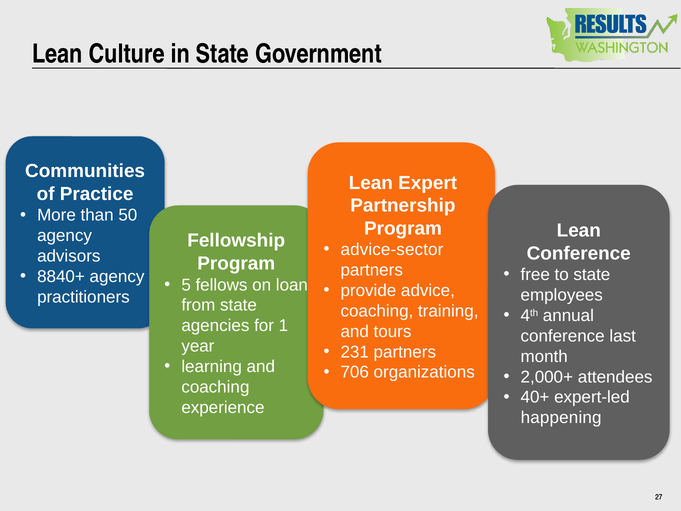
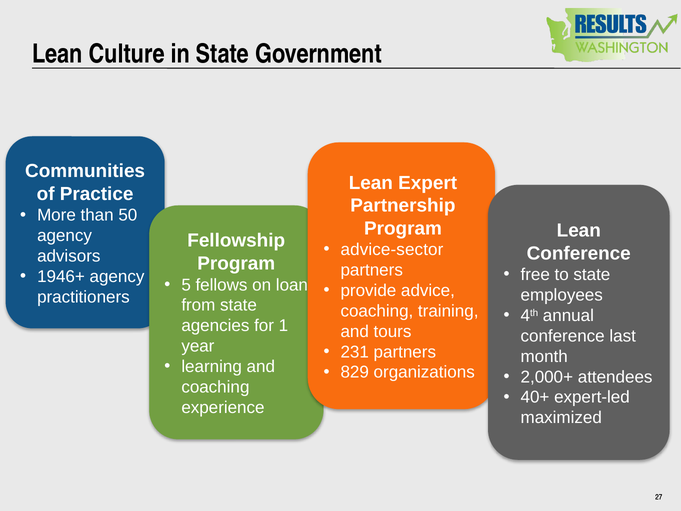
8840+: 8840+ -> 1946+ (61, 277)
706: 706 -> 829 (355, 372)
happening: happening -> maximized (561, 418)
